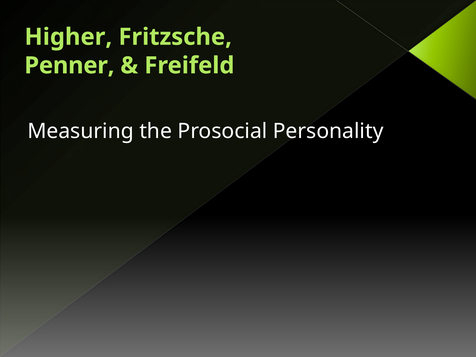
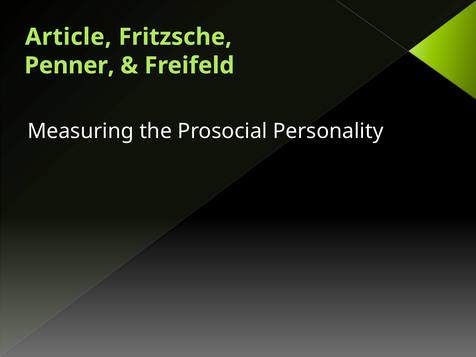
Higher: Higher -> Article (68, 37)
